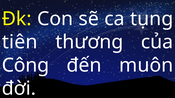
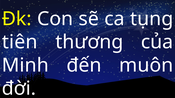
Công: Công -> Minh (25, 66)
